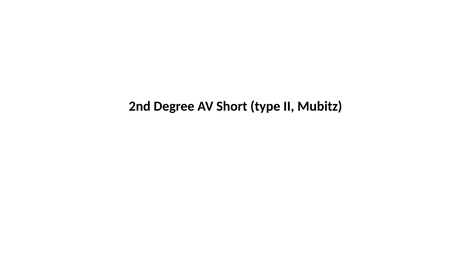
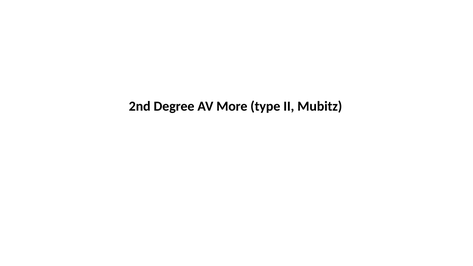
Short: Short -> More (232, 106)
